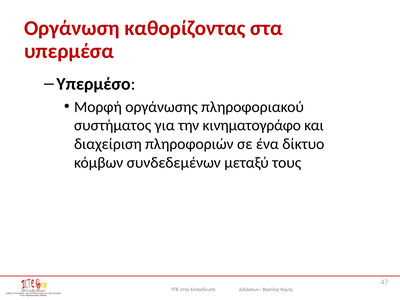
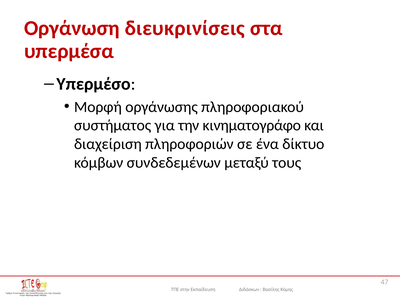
καθορίζοντας: καθορίζοντας -> διευκρινίσεις (185, 28)
